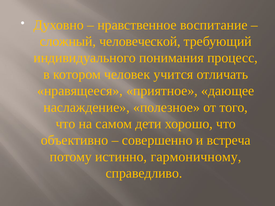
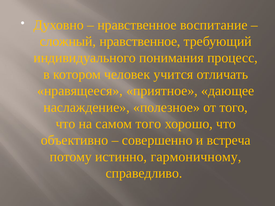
сложный человеческой: человеческой -> нравственное (140, 41)
самом дети: дети -> того (148, 124)
